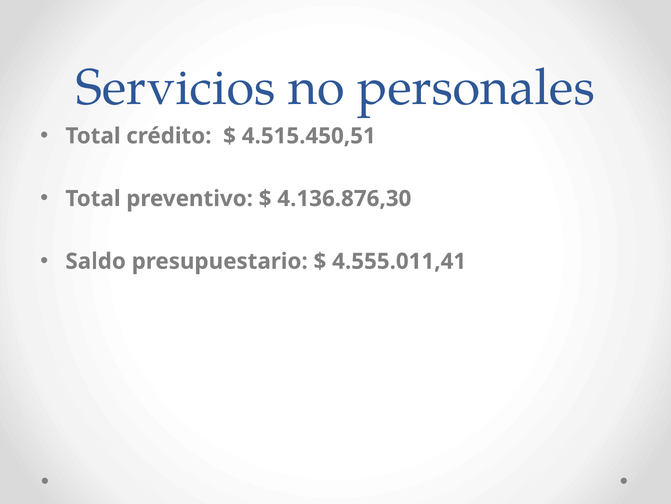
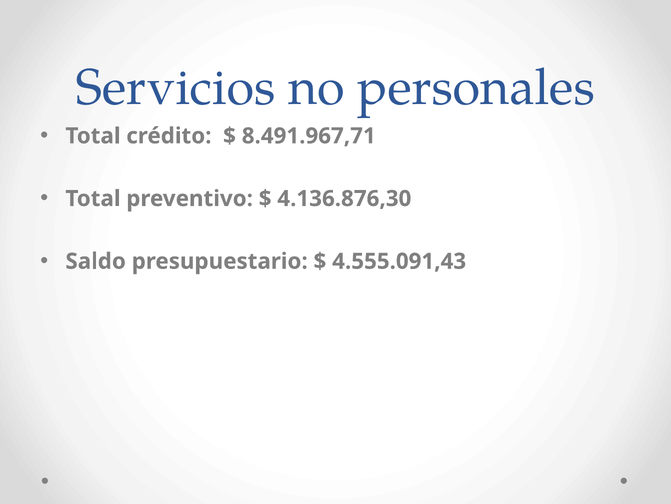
4.515.450,51: 4.515.450,51 -> 8.491.967,71 (309, 136)
4.555.011,41: 4.555.011,41 -> 4.555.091,43 (399, 261)
